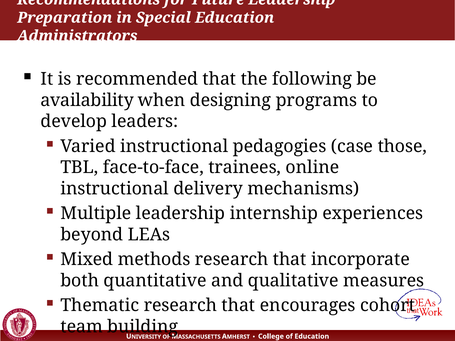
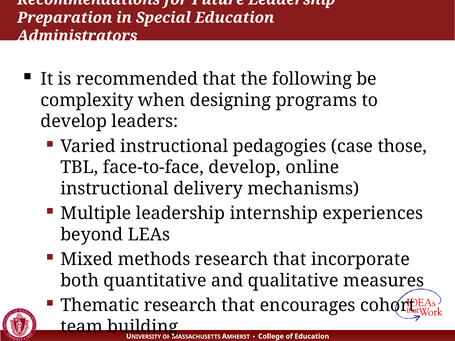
availability: availability -> complexity (87, 100)
face-to-face trainees: trainees -> develop (245, 168)
